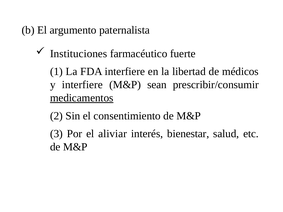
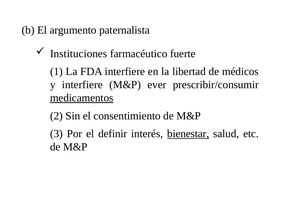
sean: sean -> ever (157, 85)
aliviar: aliviar -> definir (113, 134)
bienestar underline: none -> present (188, 134)
